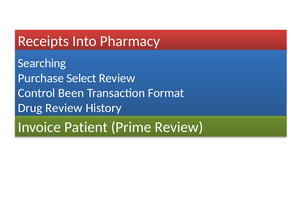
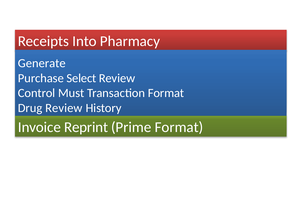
Searching: Searching -> Generate (42, 63)
Been: Been -> Must (71, 93)
Patient: Patient -> Reprint (86, 127)
Prime Review: Review -> Format (179, 127)
